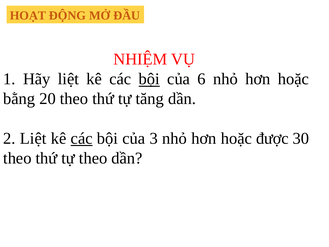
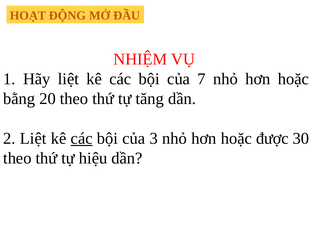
bội underline: present -> none (149, 79)
6: 6 -> 7 (202, 79)
tự theo: theo -> hiệu (93, 158)
